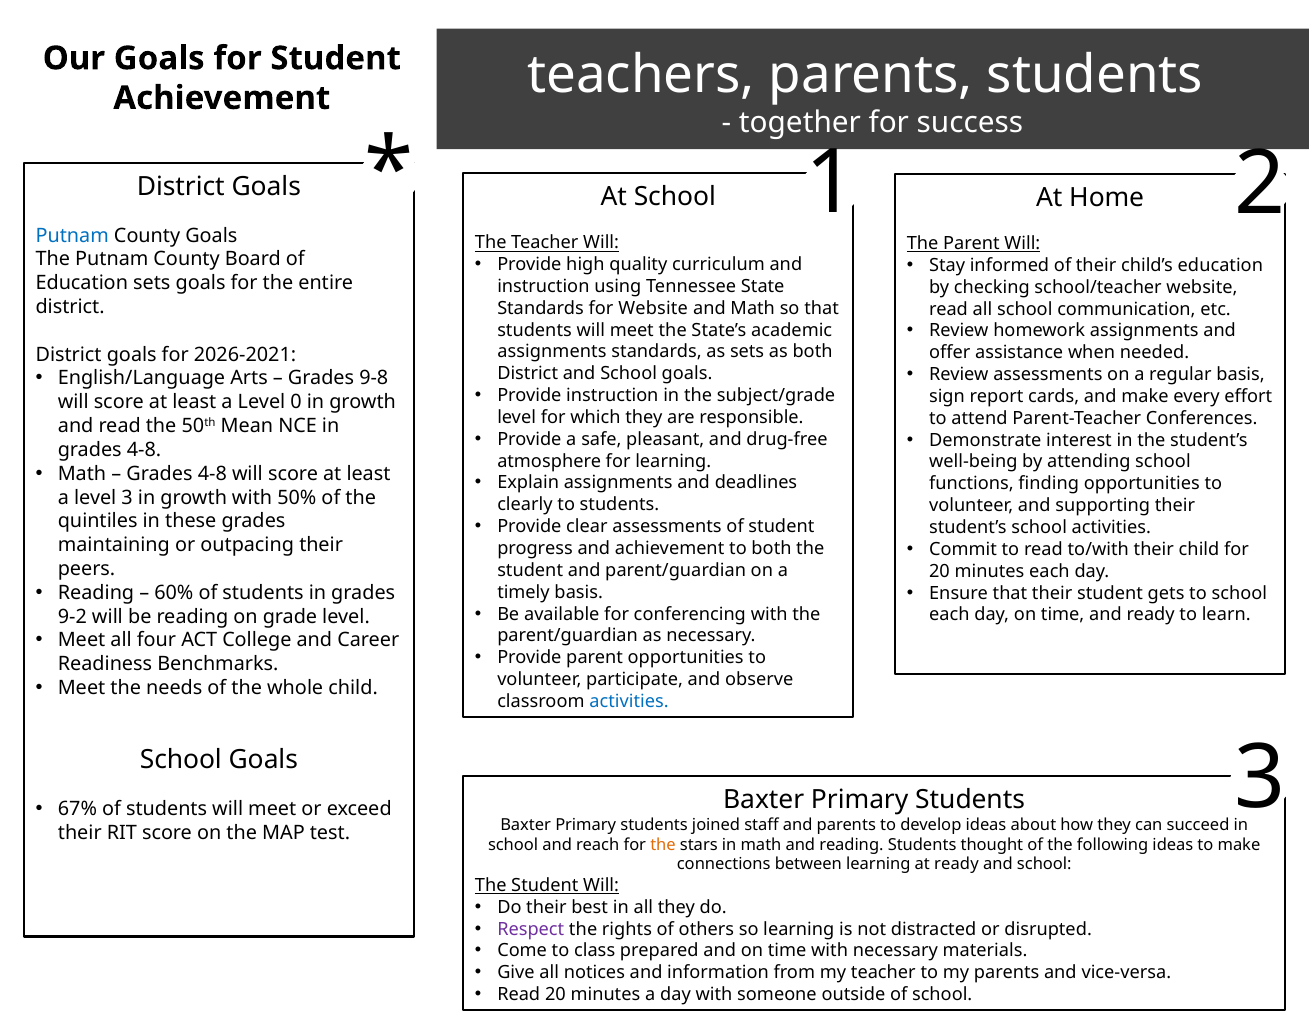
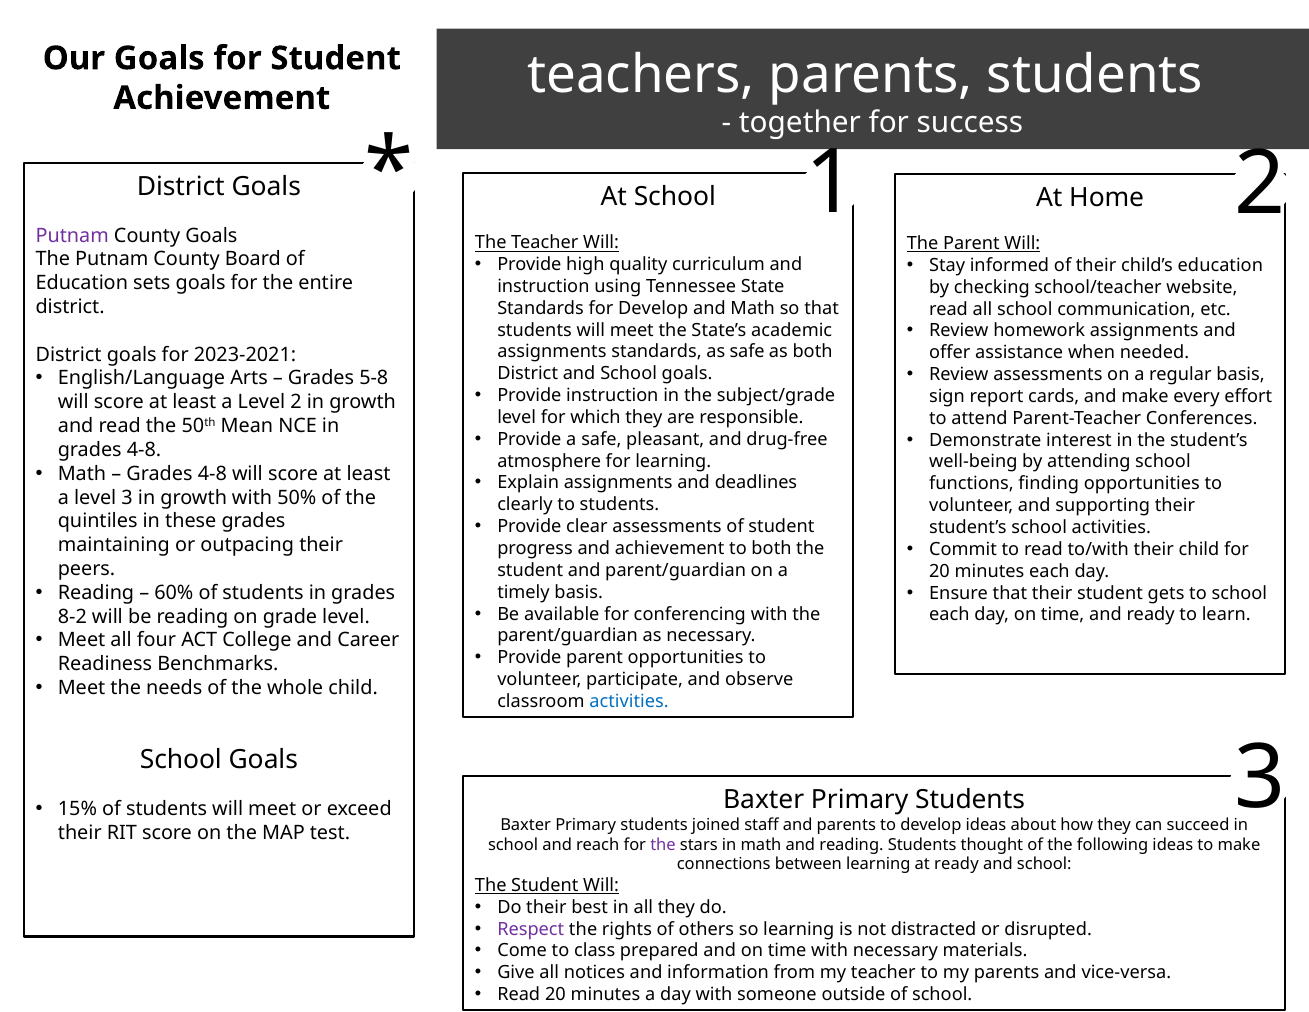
Putnam colour: blue -> purple (72, 235)
for Website: Website -> Develop (653, 308)
as sets: sets -> safe (747, 352)
2026-2021: 2026-2021 -> 2023-2021 (245, 354)
9-8: 9-8 -> 5-8 (374, 378)
Level 0: 0 -> 2 (296, 402)
9-2: 9-2 -> 8-2 (72, 616)
67%: 67% -> 15% (77, 809)
the colour: orange -> purple (663, 844)
